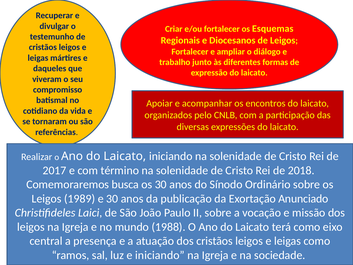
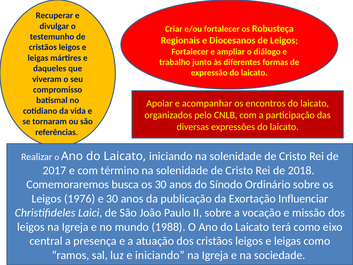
Esquemas: Esquemas -> Robusteça (273, 29)
1989: 1989 -> 1976 (80, 198)
Anunciado: Anunciado -> Influenciar (303, 198)
